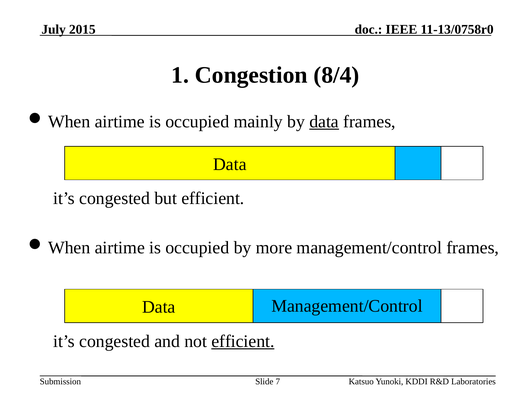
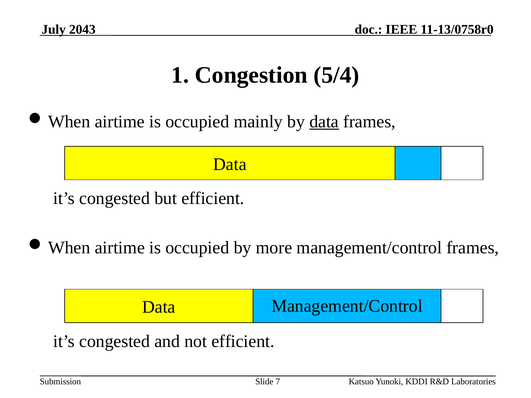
2015: 2015 -> 2043 (82, 30)
8/4: 8/4 -> 5/4 (336, 75)
efficient underline: present -> none (243, 341)
